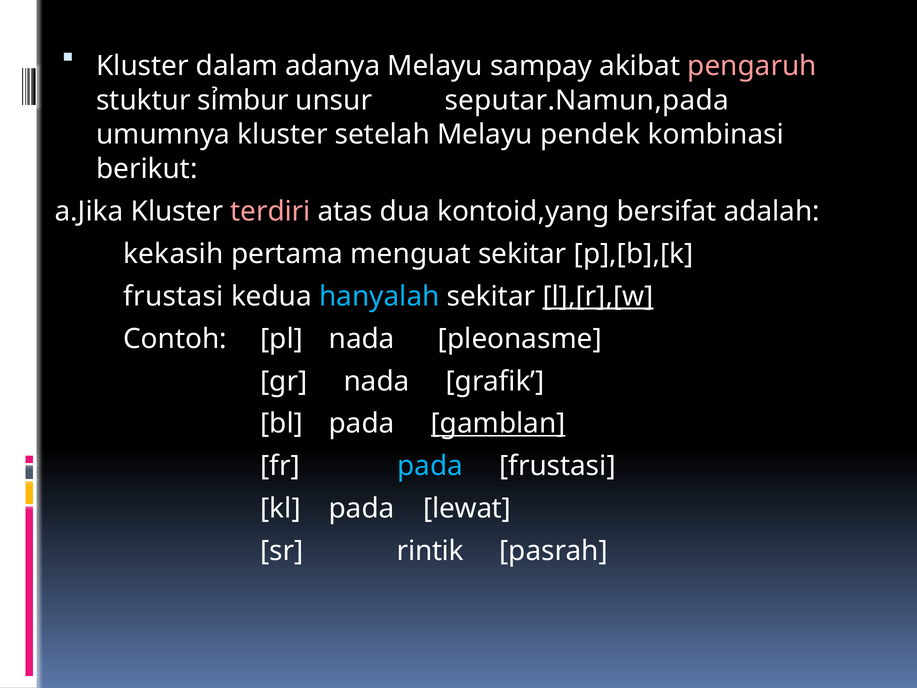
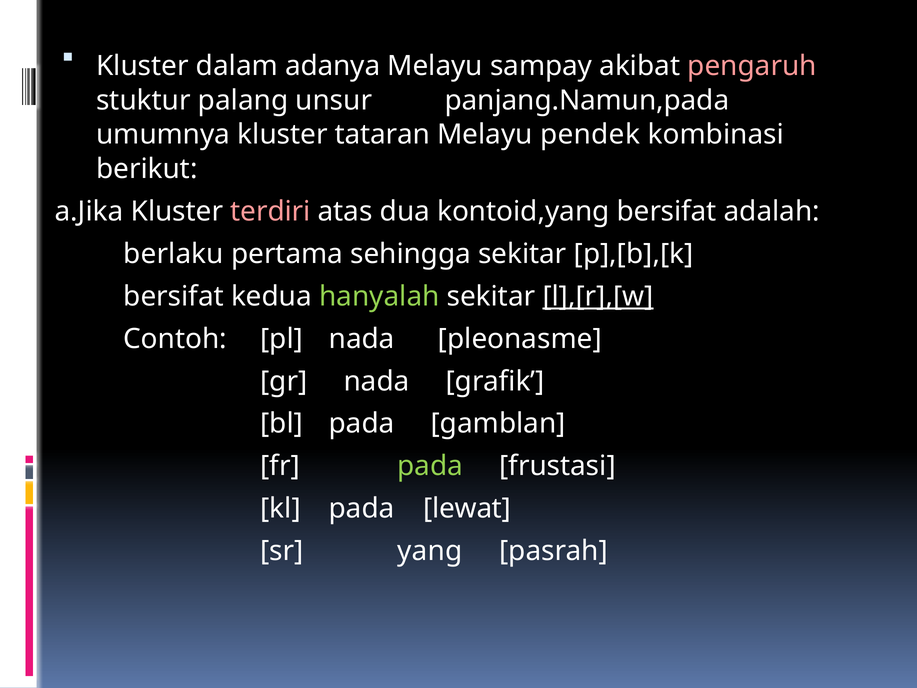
sỉmbur: sỉmbur -> palang (243, 100)
seputar.Namun,pada: seputar.Namun,pada -> panjang.Namun,pada (587, 100)
setelah: setelah -> tataran (382, 135)
kekasih: kekasih -> berlaku (174, 254)
menguat: menguat -> sehingga (411, 254)
frustasi: frustasi -> bersifat (174, 296)
hanyalah colour: light blue -> light green (379, 296)
gamblan underline: present -> none (498, 424)
pada colour: light blue -> light green (430, 466)
rintik: rintik -> yang (430, 551)
